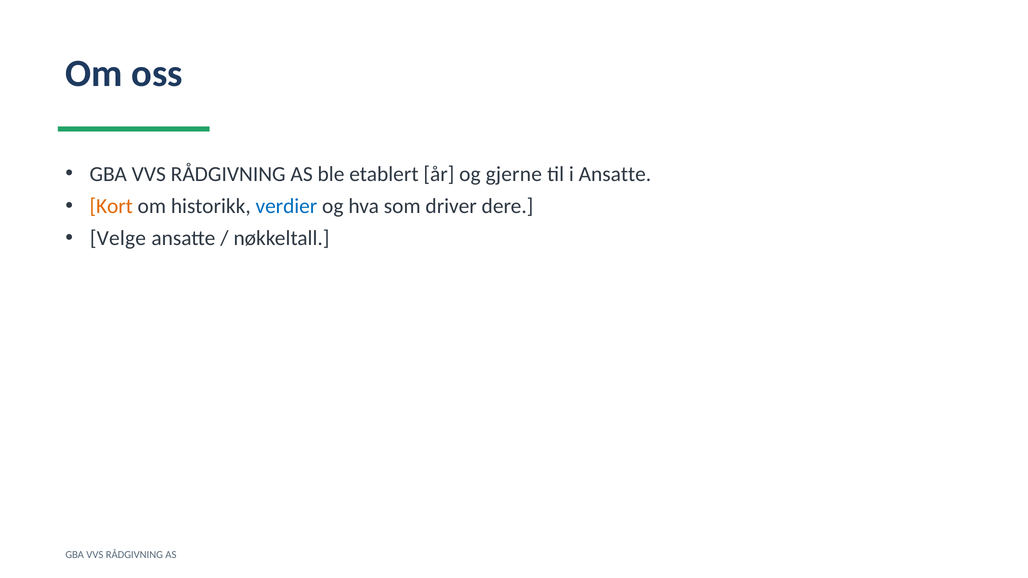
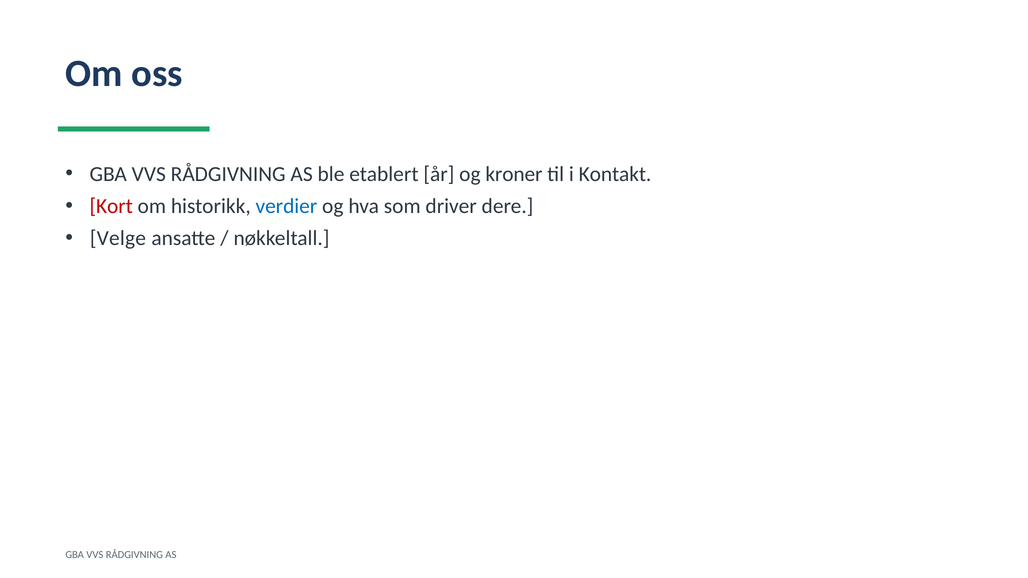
gjerne: gjerne -> kroner (514, 174)
i Ansatte: Ansatte -> Kontakt (615, 174)
Kort colour: orange -> red (111, 206)
